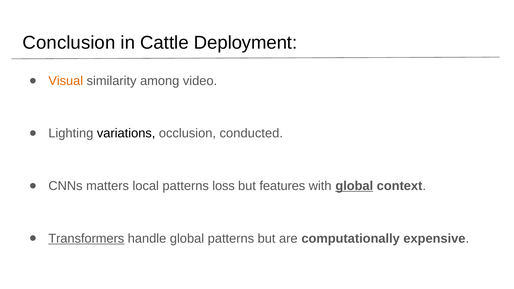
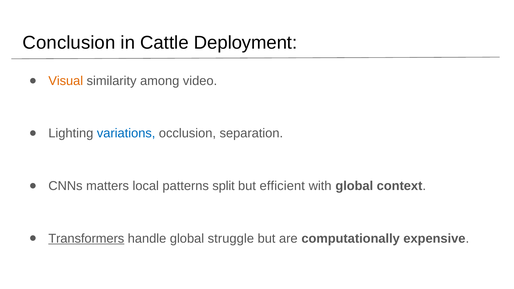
variations colour: black -> blue (126, 133)
conducted: conducted -> separation (251, 133)
loss: loss -> split (224, 186)
features: features -> efficient (282, 186)
global underline: present -> none (354, 186)
global patterns: patterns -> struggle (231, 239)
